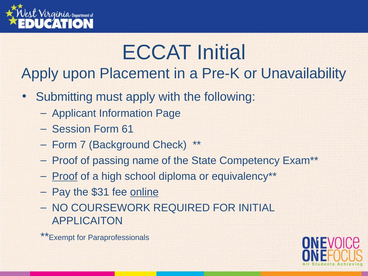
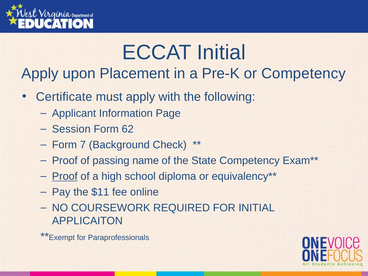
or Unavailability: Unavailability -> Competency (304, 74)
Submitting: Submitting -> Certificate (64, 97)
61: 61 -> 62 (128, 129)
$31: $31 -> $11 (100, 192)
online underline: present -> none (144, 192)
